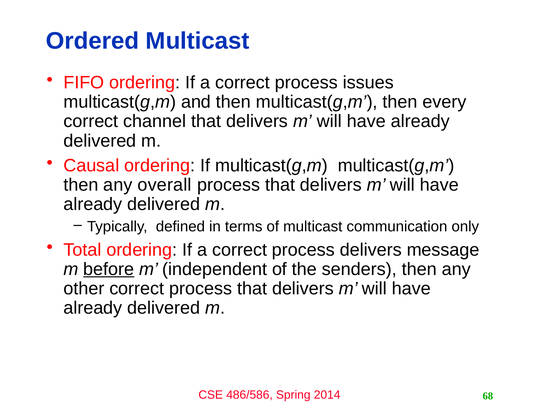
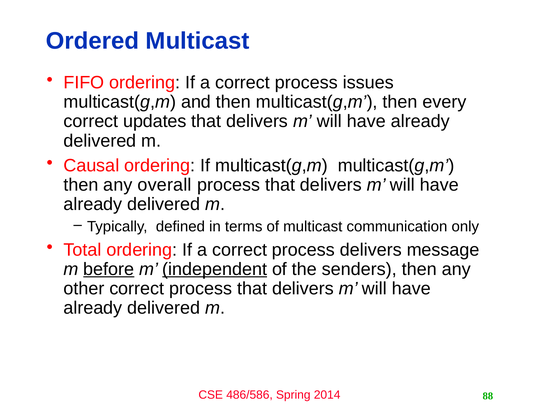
channel: channel -> updates (155, 121)
independent underline: none -> present (215, 269)
68: 68 -> 88 (488, 396)
